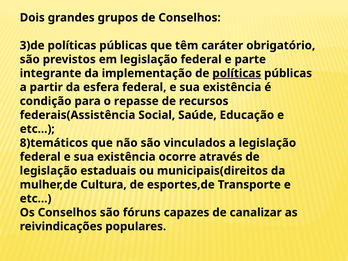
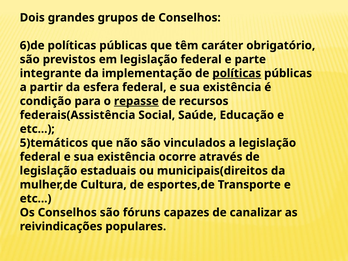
3)de: 3)de -> 6)de (32, 45)
repasse underline: none -> present (136, 101)
8)temáticos: 8)temáticos -> 5)temáticos (54, 143)
